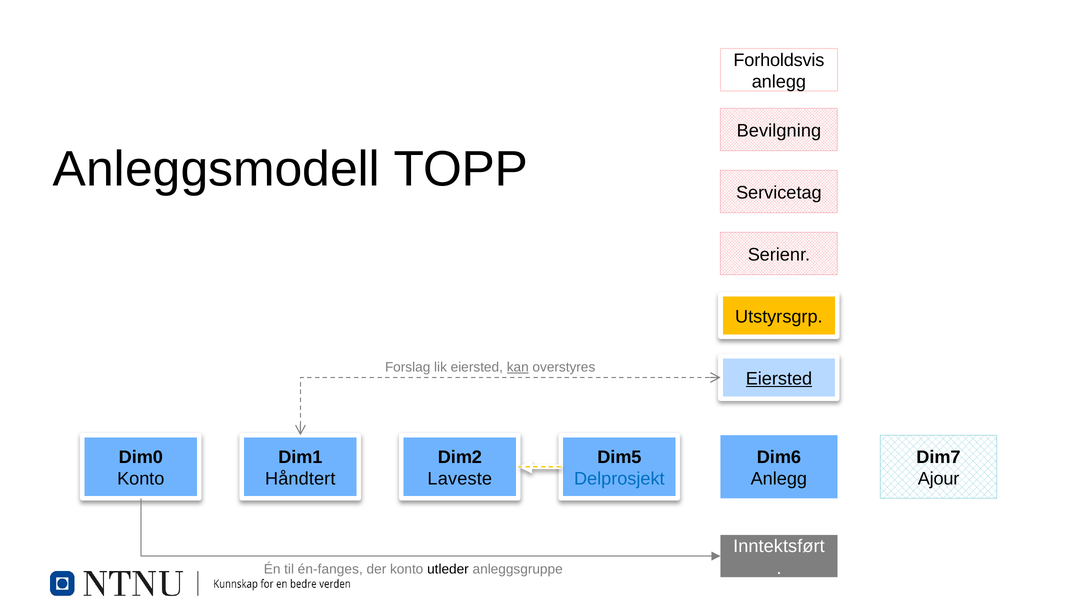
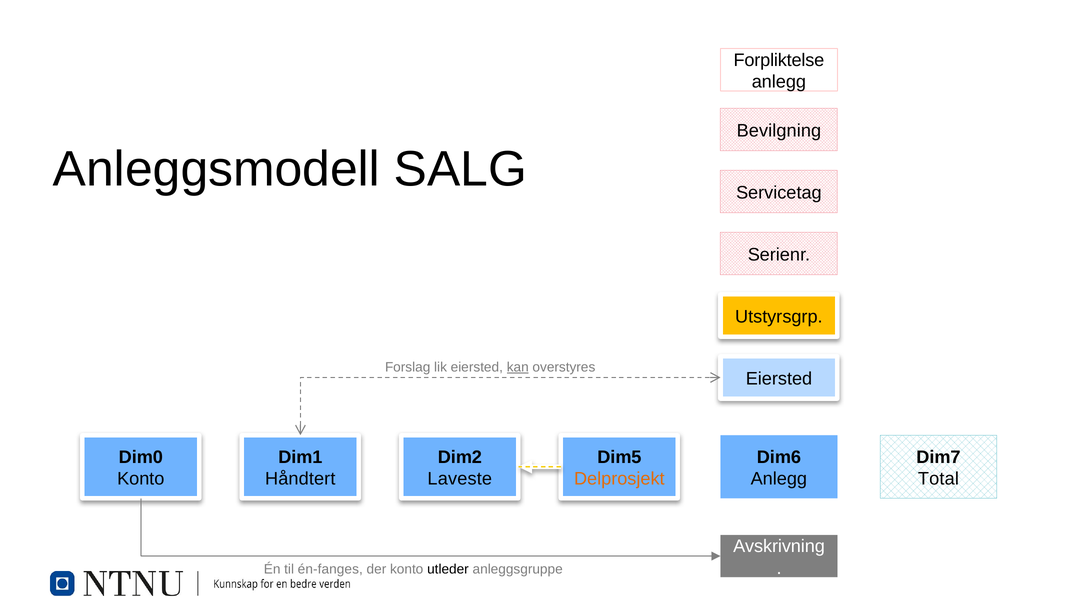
Forholdsvis: Forholdsvis -> Forpliktelse (779, 60)
TOPP: TOPP -> SALG (460, 169)
Eiersted underline: present -> none (779, 379)
Delprosjekt colour: blue -> orange (619, 479)
Ajour: Ajour -> Total (938, 479)
Inntektsført: Inntektsført -> Avskrivning (779, 547)
